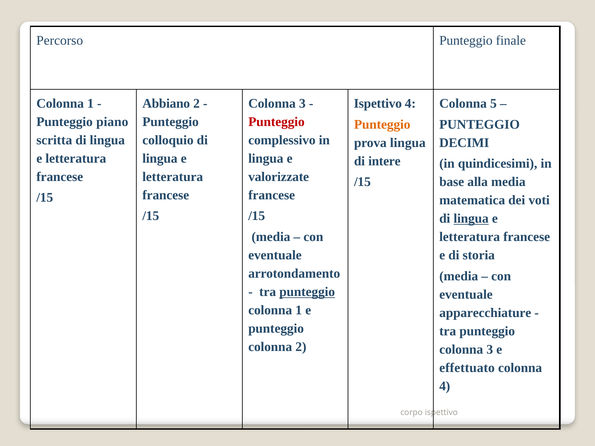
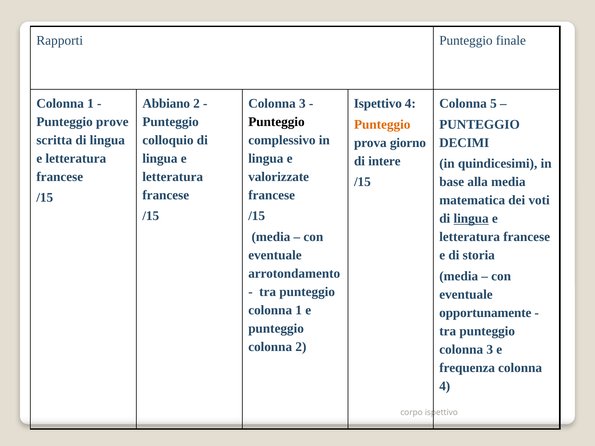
Percorso: Percorso -> Rapporti (60, 40)
piano: piano -> prove (112, 122)
Punteggio colour: red -> black (276, 122)
prova lingua: lingua -> giorno (408, 143)
punteggio underline: present -> none (307, 292)
apparecchiature: apparecchiature -> opportunamente (485, 313)
effettuato: effettuato -> frequenza (467, 368)
